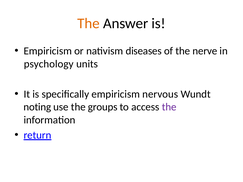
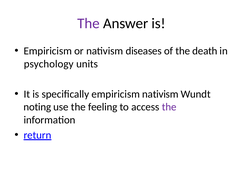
The colour: orange -> purple (88, 24)
nerve: nerve -> death (205, 51)
empiricism nervous: nervous -> nativism (160, 94)
groups: groups -> feeling (103, 107)
